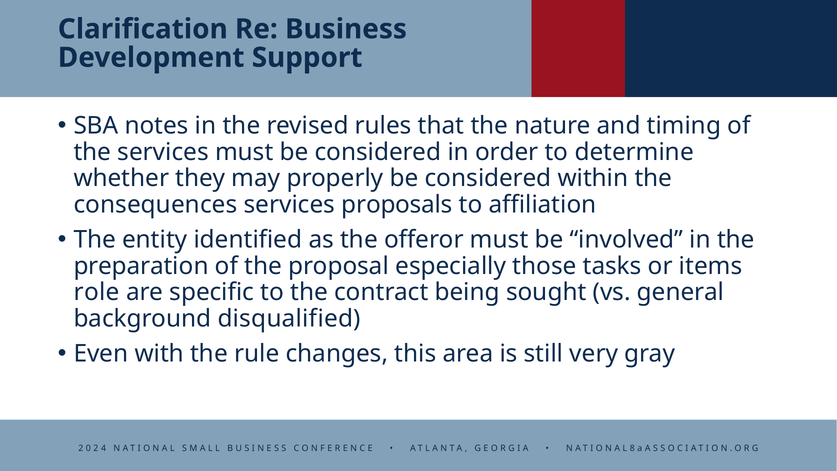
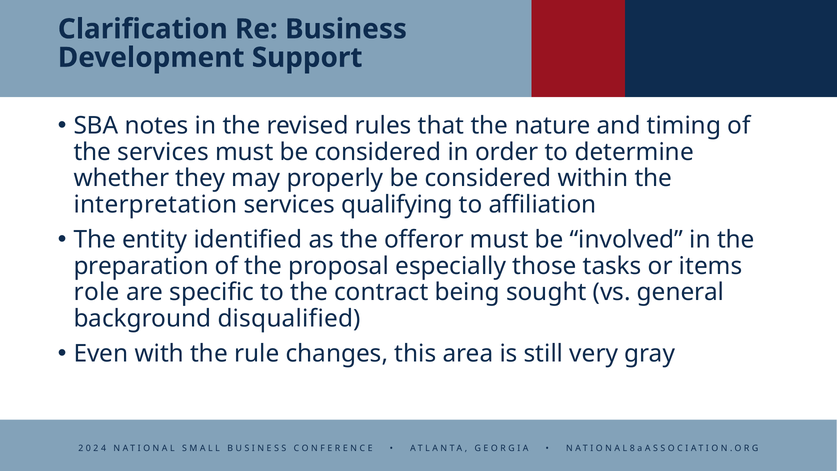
consequences: consequences -> interpretation (155, 205)
proposals: proposals -> qualifying (397, 205)
